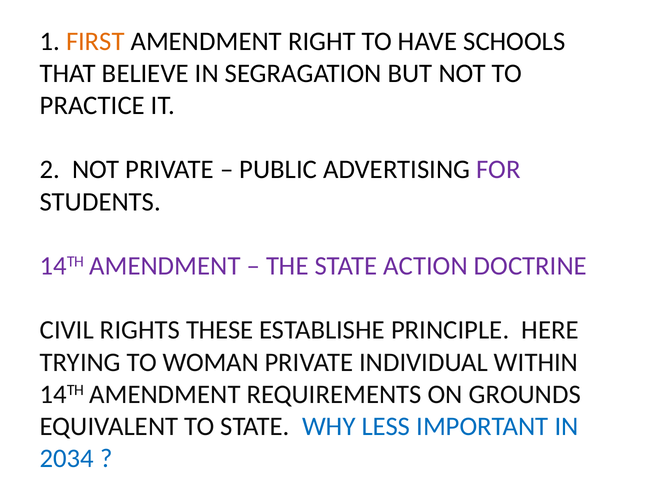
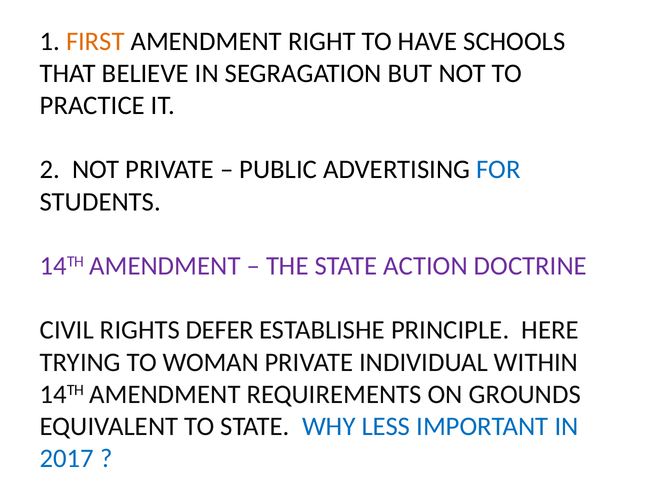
FOR colour: purple -> blue (498, 170)
THESE: THESE -> DEFER (220, 330)
2034: 2034 -> 2017 (67, 459)
